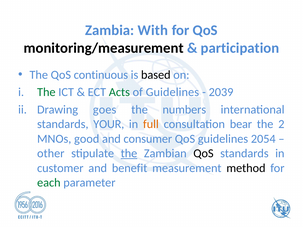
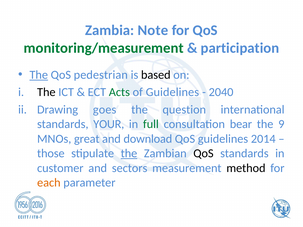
With: With -> Note (153, 30)
monitoring/measurement colour: black -> green (104, 48)
The underline: none -> present (39, 75)
continuous: continuous -> pedestrian (101, 75)
The colour: green -> black (46, 92)
2039: 2039 -> 2040 (221, 92)
numbers: numbers -> question (184, 110)
full colour: orange -> green (151, 124)
2: 2 -> 9 (281, 124)
good: good -> great (87, 139)
consumer: consumer -> download (148, 139)
2054: 2054 -> 2014 (263, 139)
other: other -> those (51, 154)
benefit: benefit -> sectors (130, 168)
each colour: green -> orange (49, 183)
